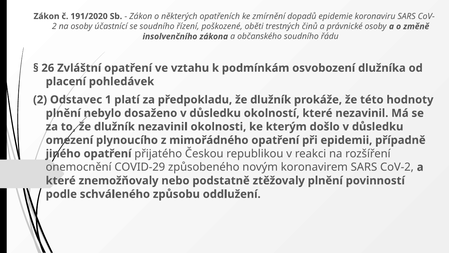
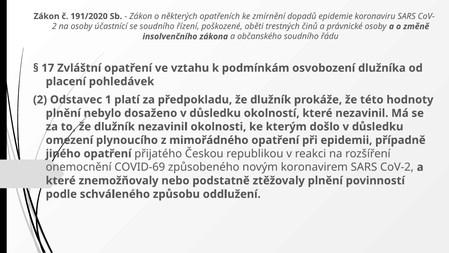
26: 26 -> 17 (48, 68)
COVID-29: COVID-29 -> COVID-69 (140, 167)
